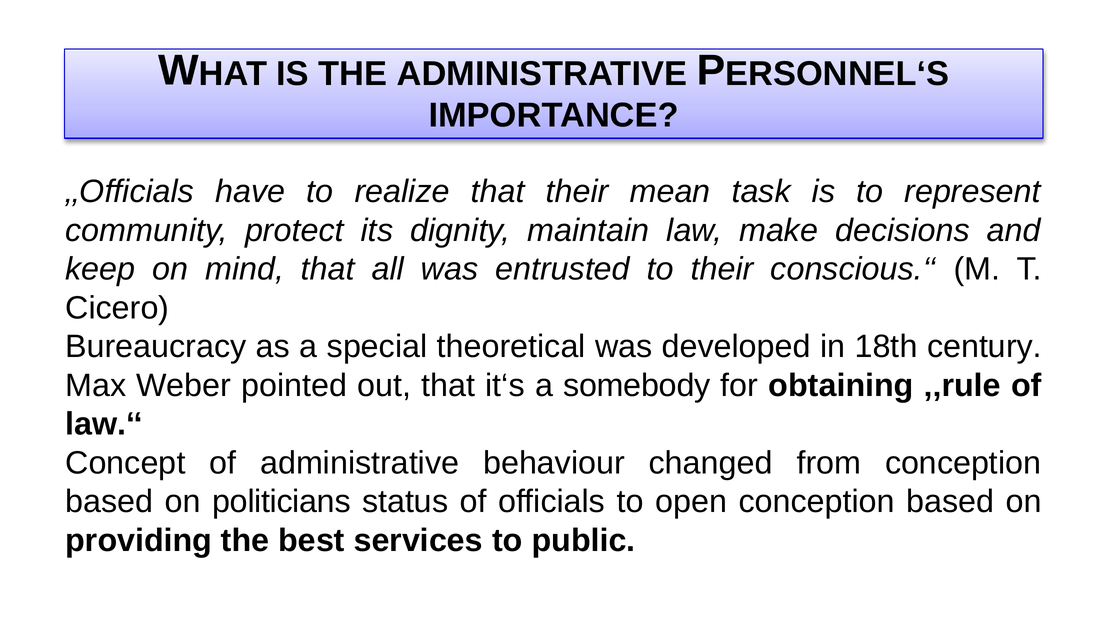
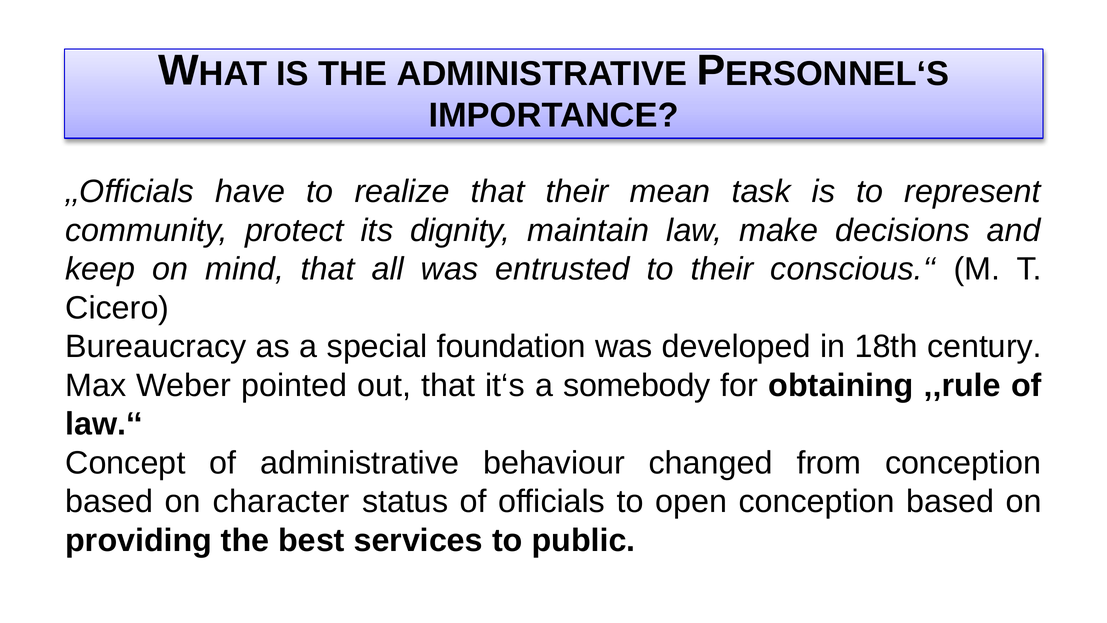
theoretical: theoretical -> foundation (511, 347)
politicians: politicians -> character (281, 502)
